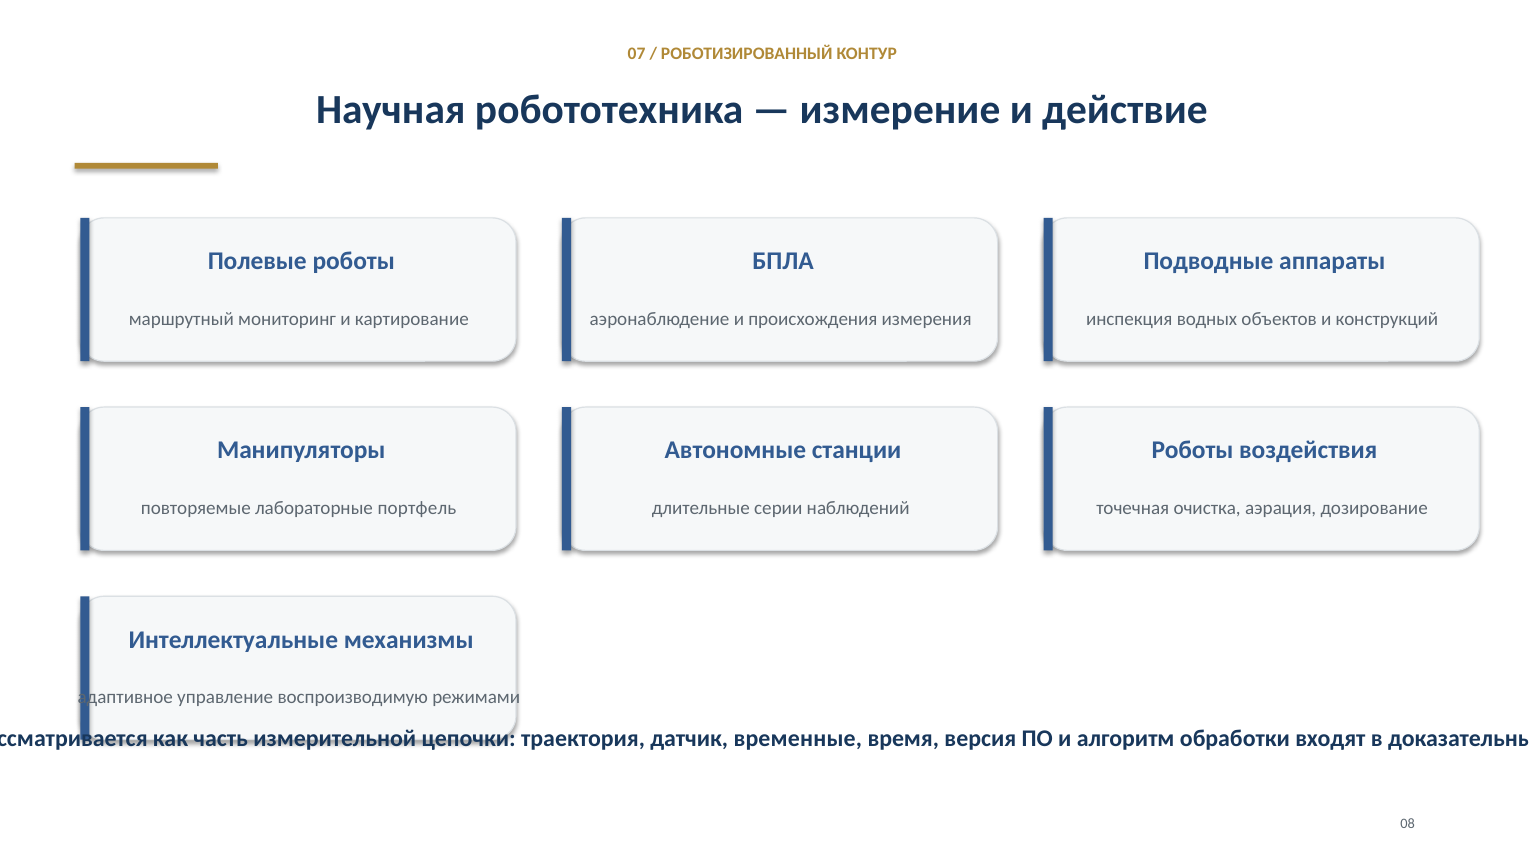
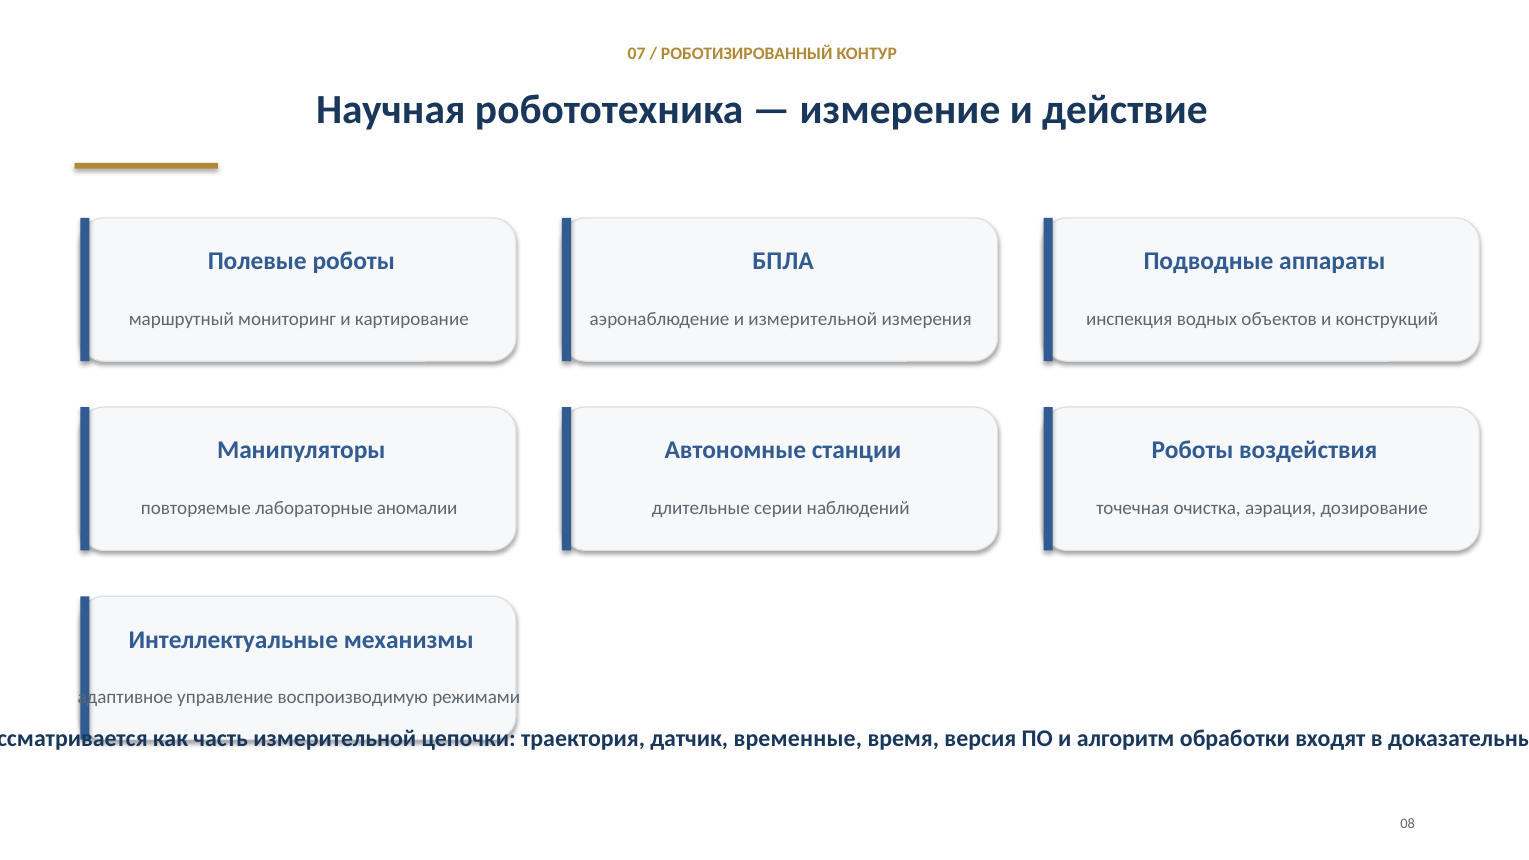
и происхождения: происхождения -> измерительной (813, 319)
портфель: портфель -> аномалии (417, 508)
